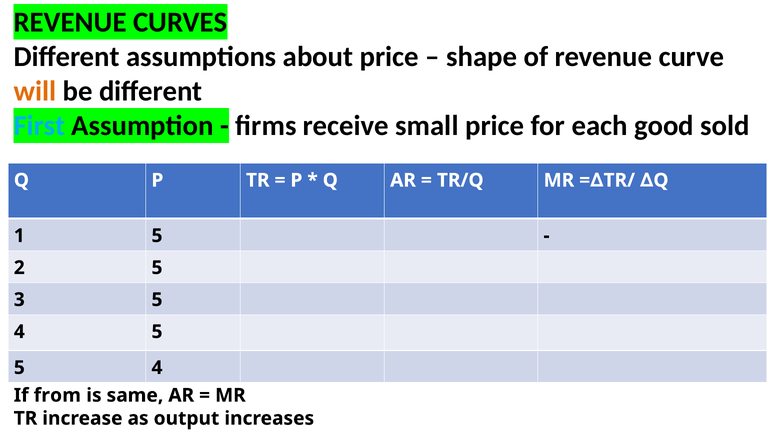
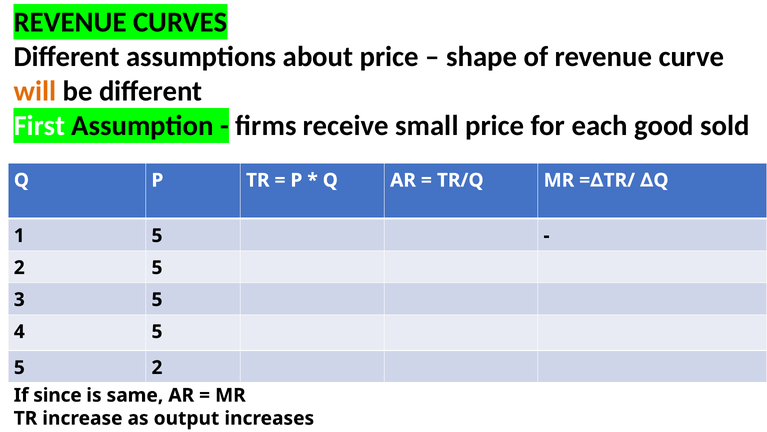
First colour: light blue -> white (39, 126)
4: 4 -> 2 (157, 367)
from: from -> since (58, 395)
